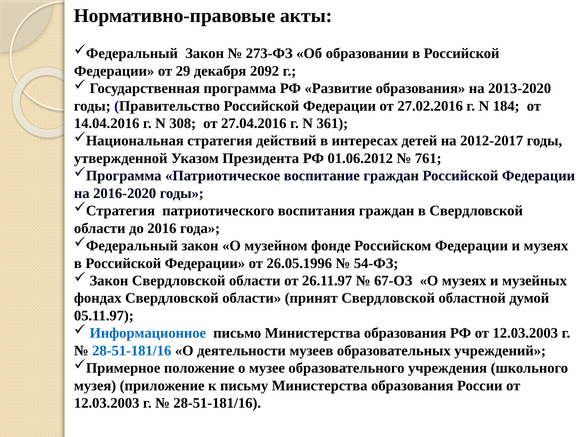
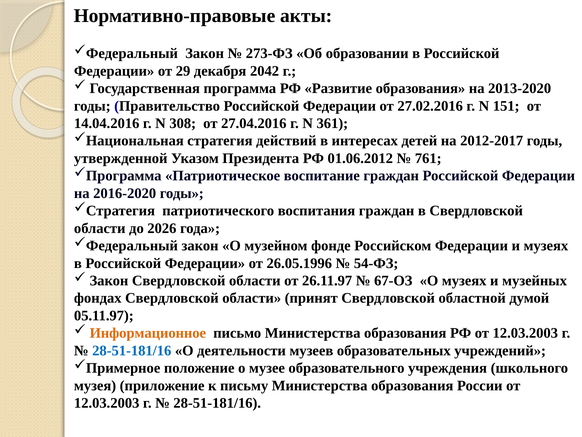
2092: 2092 -> 2042 (265, 71)
184: 184 -> 151 (506, 106)
2016: 2016 -> 2026 (162, 228)
Информационное colour: blue -> orange (148, 333)
